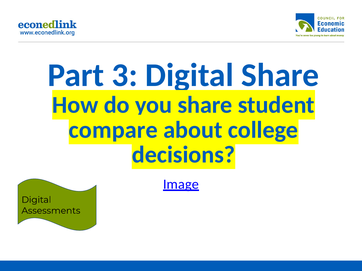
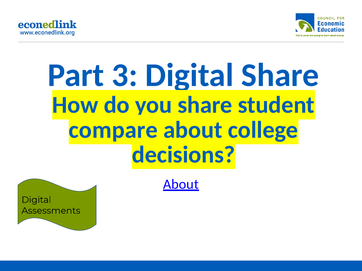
Image: Image -> About (181, 185)
